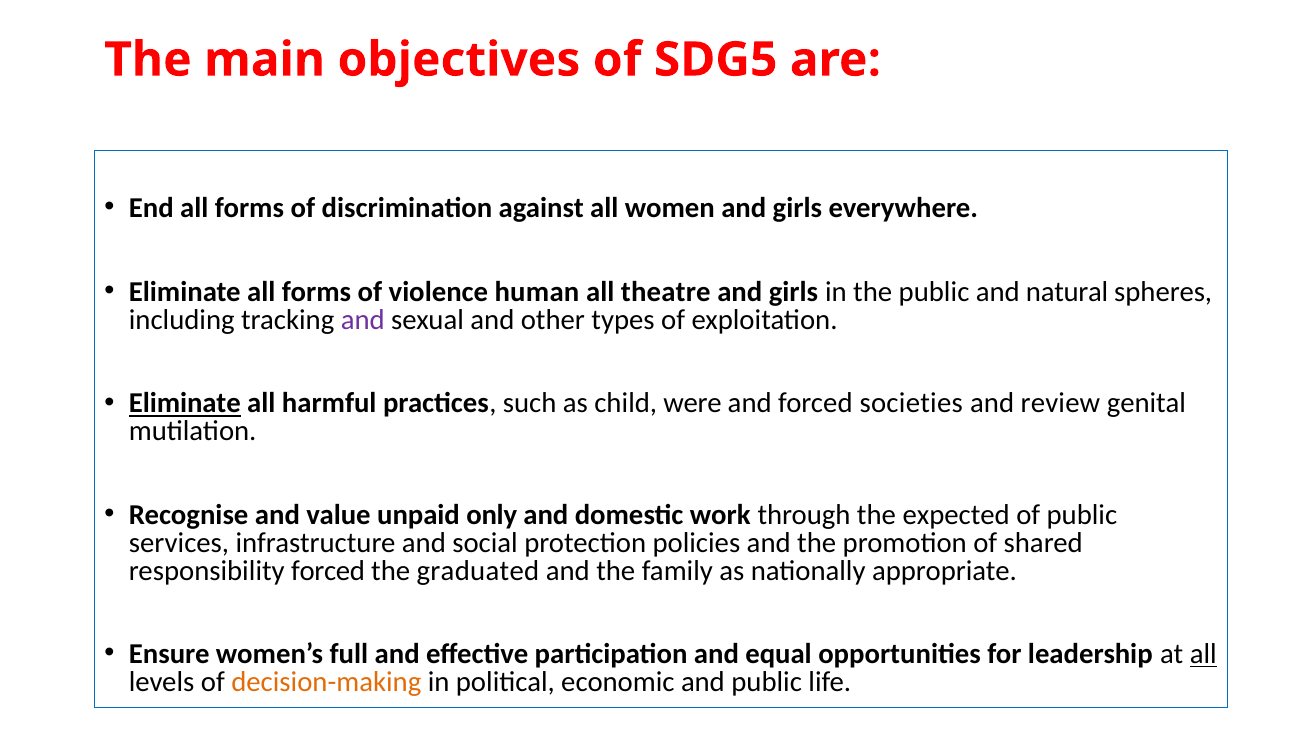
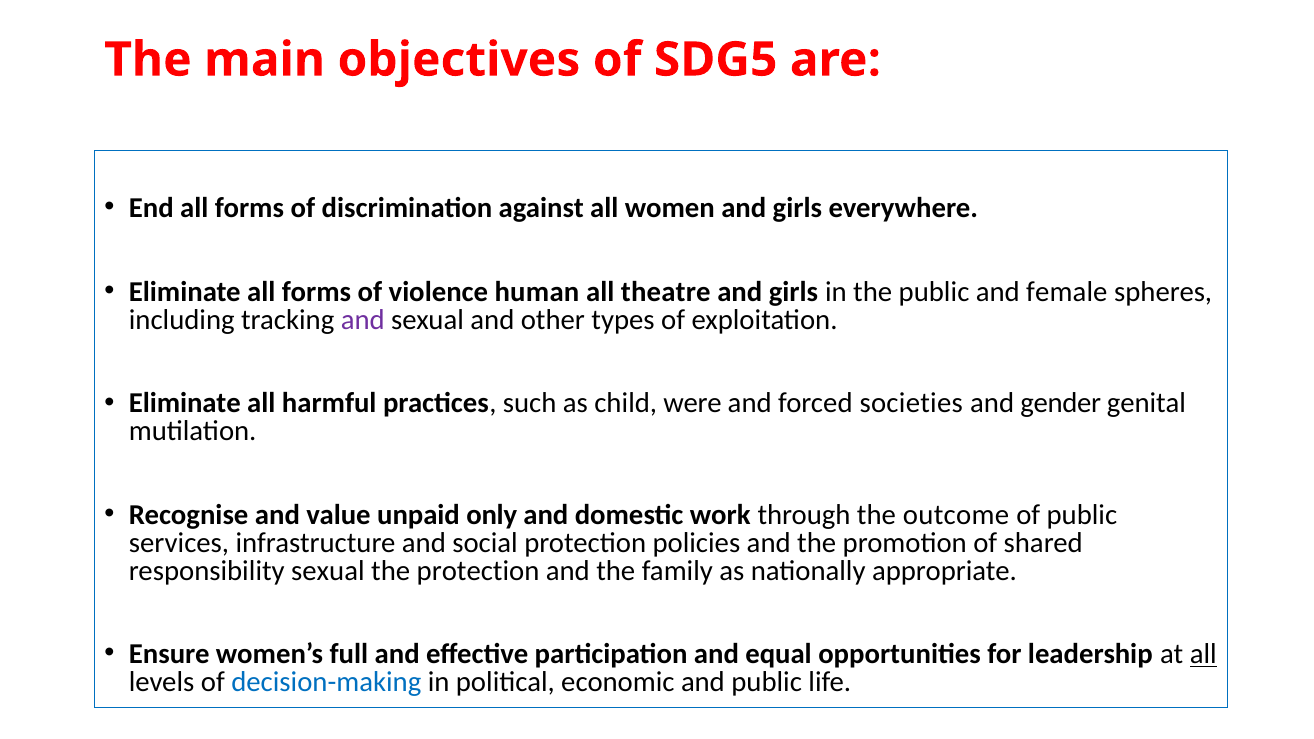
natural: natural -> female (1067, 292)
Eliminate underline: present -> none (185, 403)
review: review -> gender (1061, 403)
expected: expected -> outcome (956, 515)
responsibility forced: forced -> sexual (328, 571)
the graduated: graduated -> protection (478, 571)
decision-making colour: orange -> blue (326, 682)
